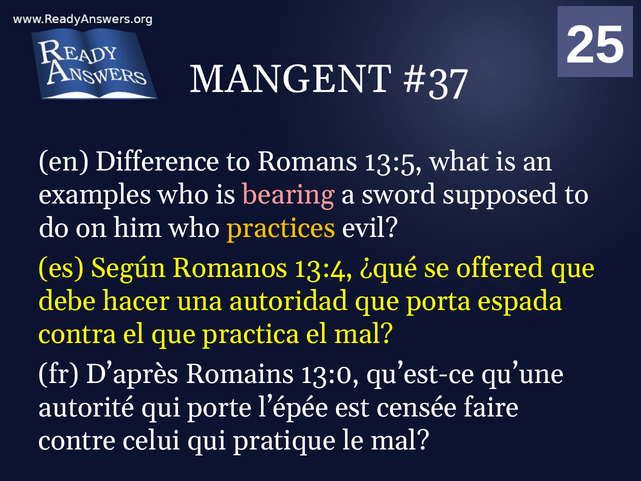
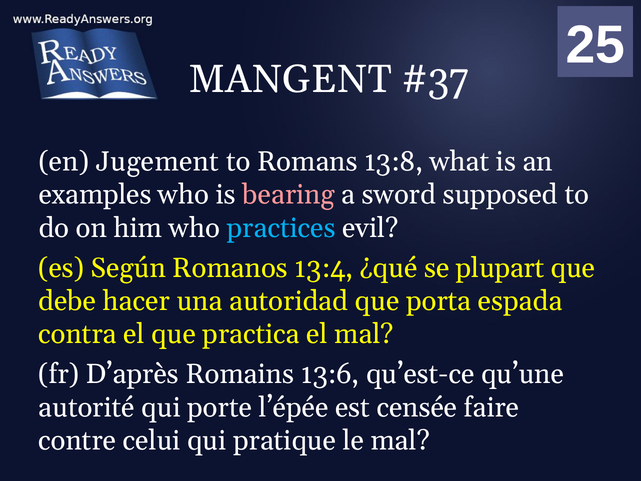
Difference: Difference -> Jugement (157, 162)
13:5: 13:5 -> 13:8 (394, 162)
practices colour: yellow -> light blue (281, 228)
offered: offered -> plupart (500, 268)
13:0: 13:0 -> 13:6 (330, 374)
